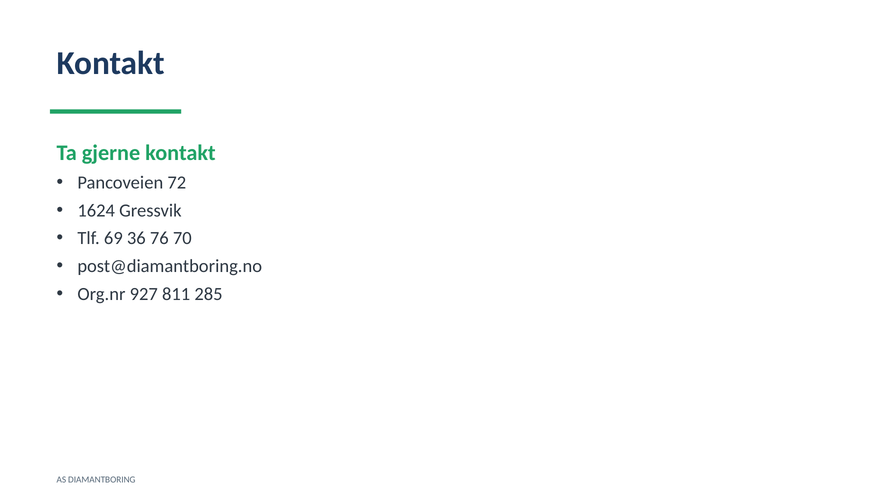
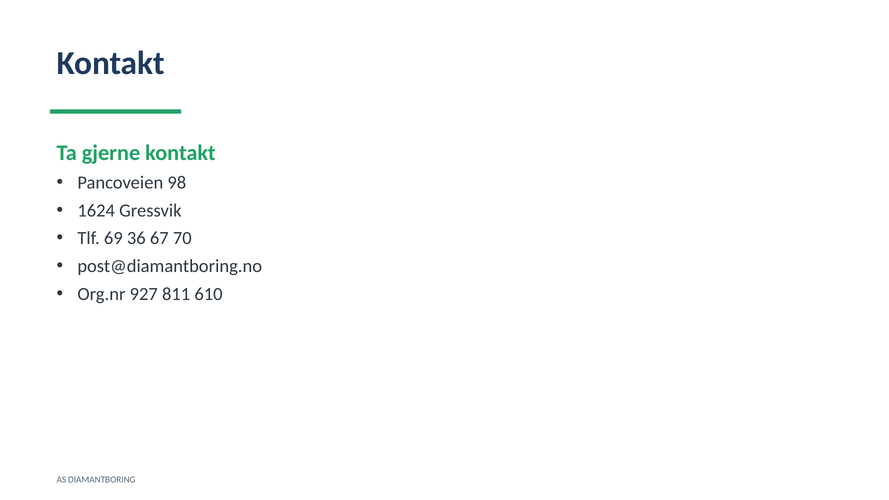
72: 72 -> 98 (177, 183)
76: 76 -> 67 (159, 238)
285: 285 -> 610 (209, 294)
